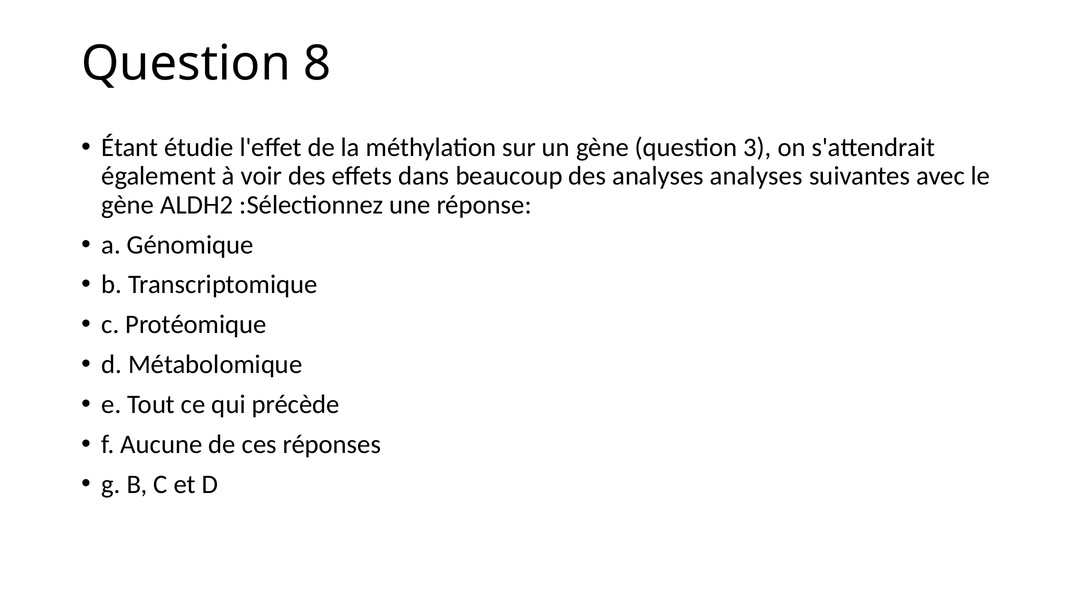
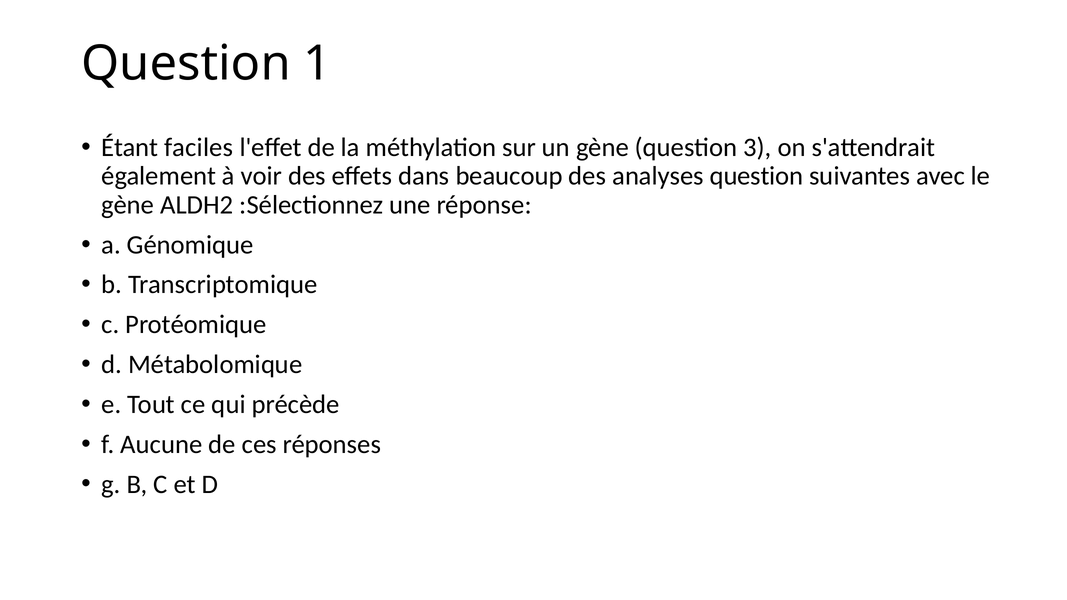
8: 8 -> 1 (317, 63)
étudie: étudie -> faciles (199, 147)
analyses analyses: analyses -> question (757, 176)
